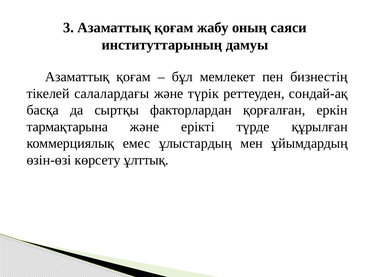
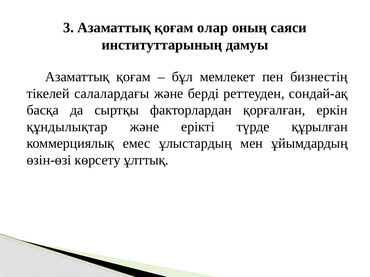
жабу: жабу -> олар (213, 28)
түрік: түрік -> берді (203, 94)
тармақтарына: тармақтарына -> құндылықтар (67, 127)
